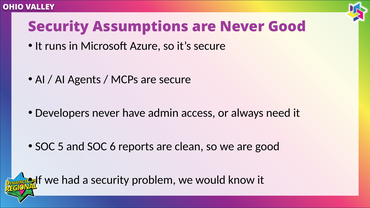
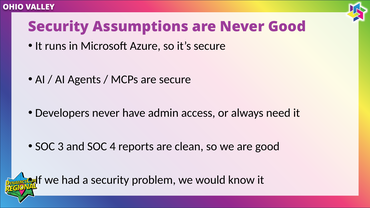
5: 5 -> 3 (61, 147)
6: 6 -> 4 (113, 147)
